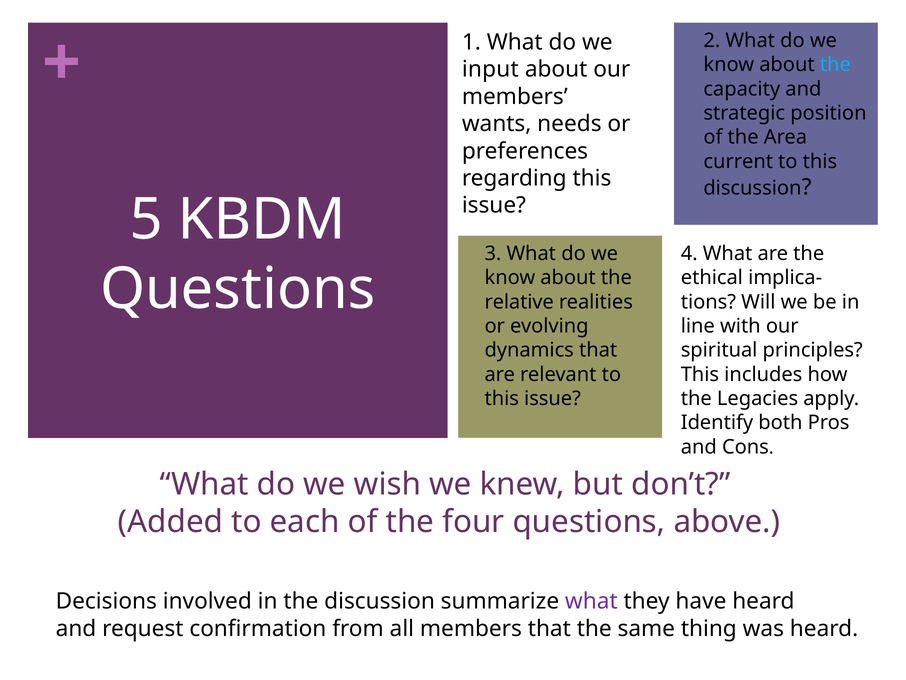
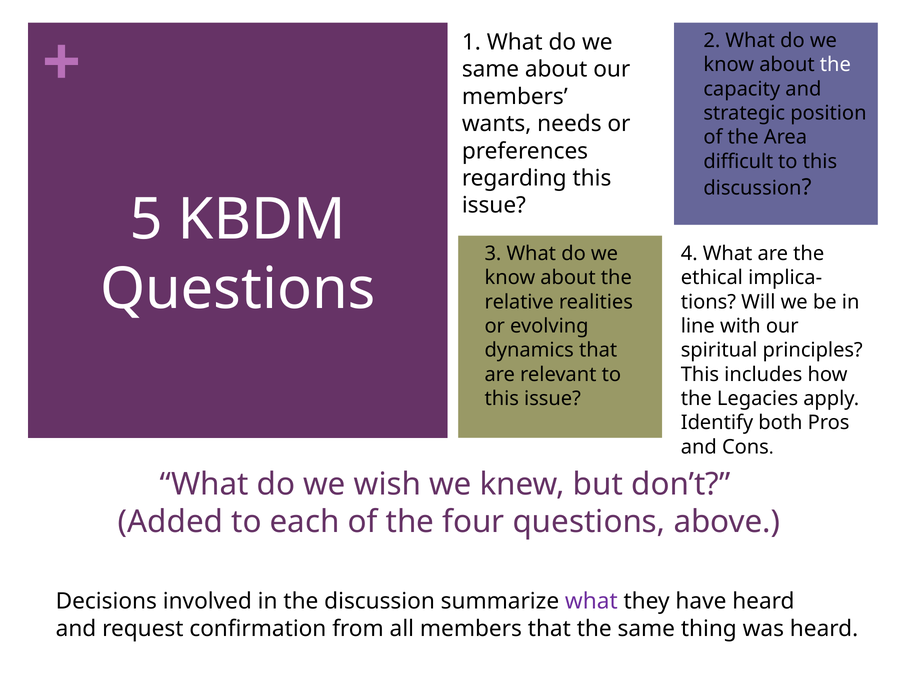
the colour: light blue -> white (835, 65)
input: input -> same (491, 69)
current: current -> difficult (738, 161)
